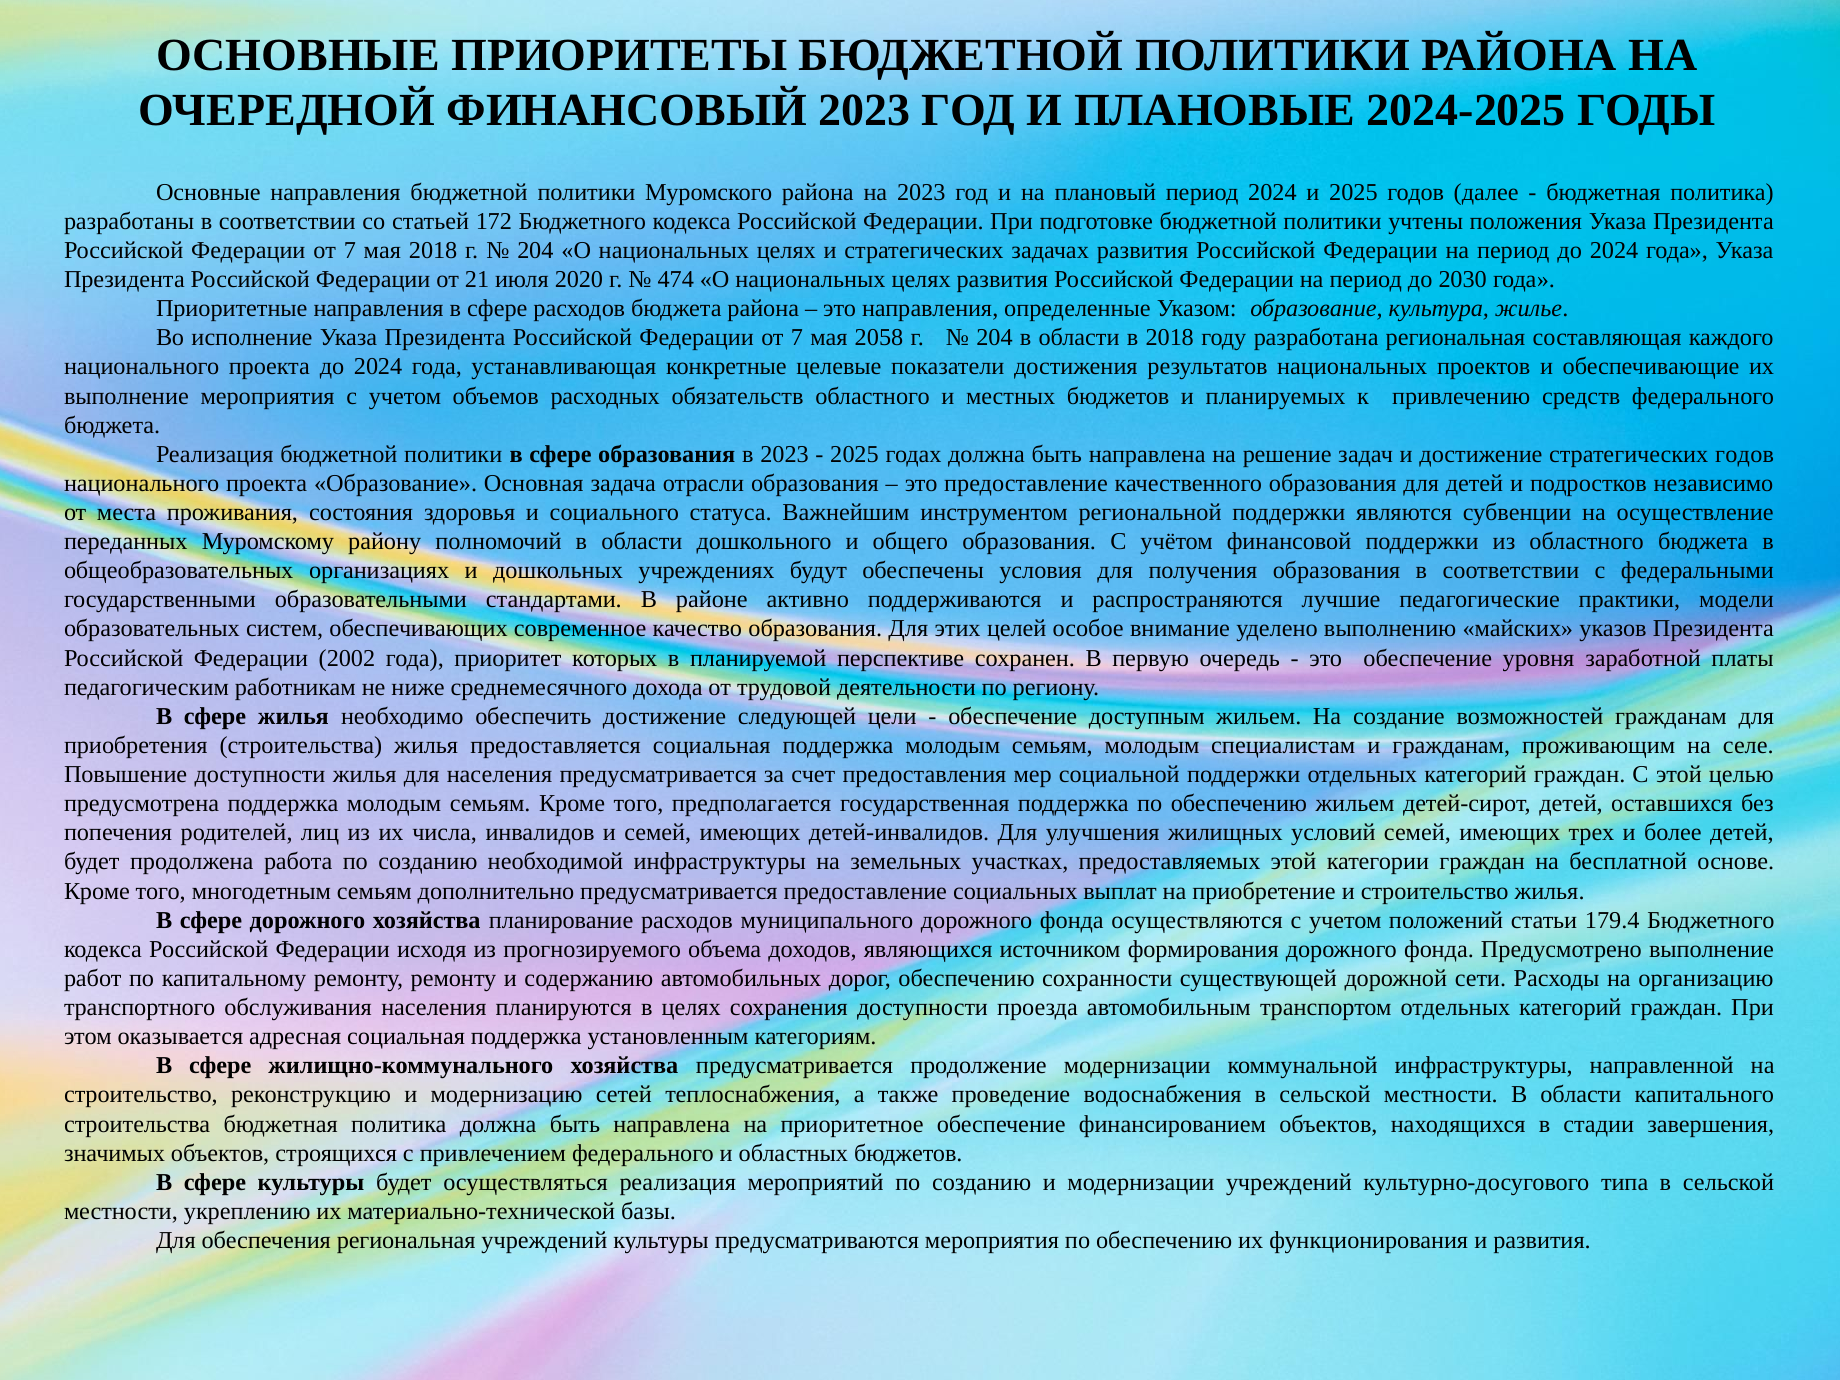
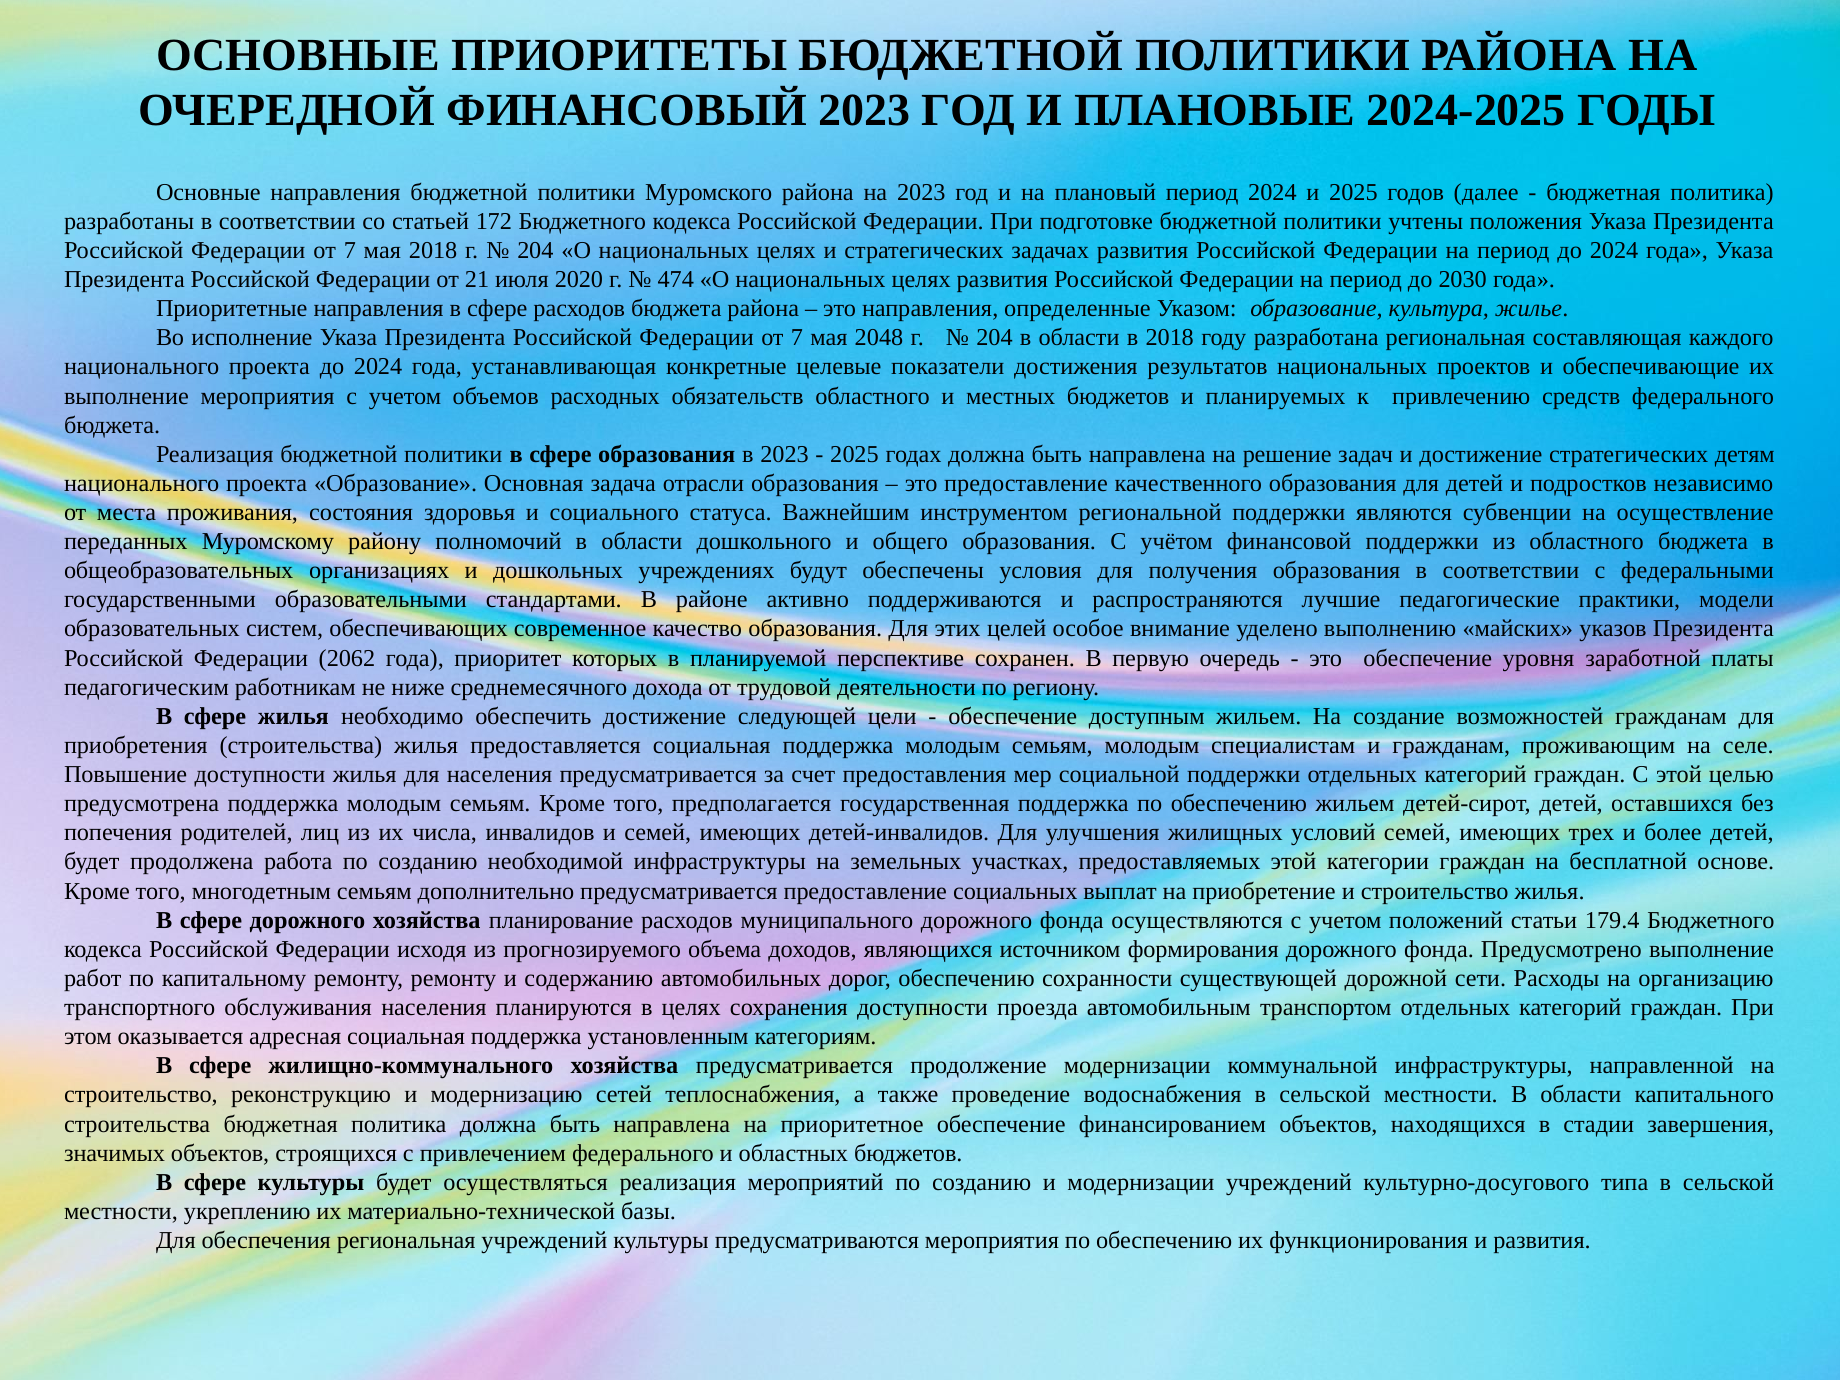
2058: 2058 -> 2048 (879, 338)
стратегических годов: годов -> детям (1745, 454)
2002: 2002 -> 2062 (347, 658)
